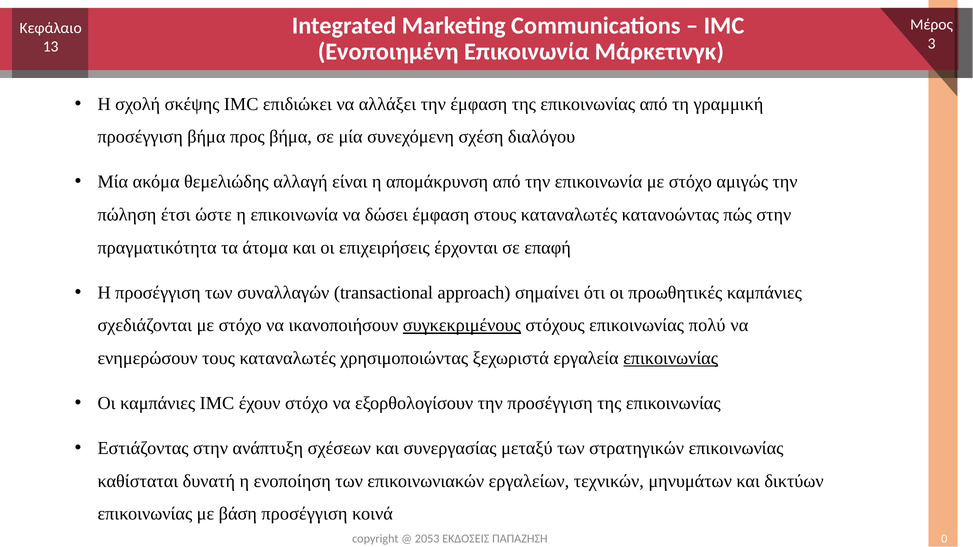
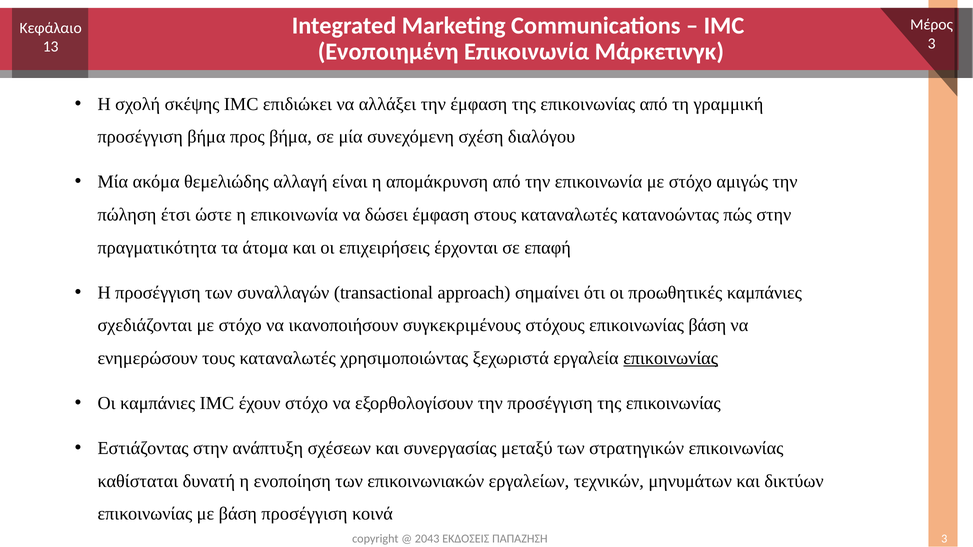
συγκεκριμένους underline: present -> none (462, 326)
επικοινωνίας πολύ: πολύ -> βάση (707, 326)
2053: 2053 -> 2043 (427, 539)
ΠΑΠΑΖΗΣΗ 0: 0 -> 3 (944, 539)
